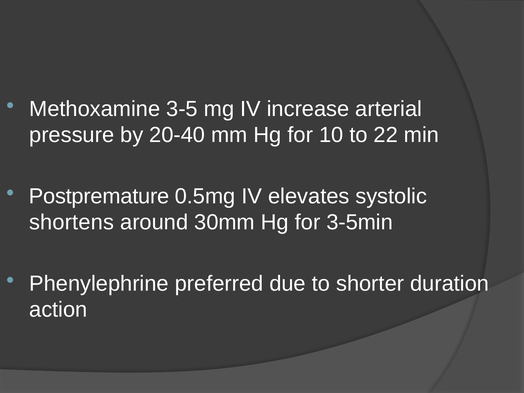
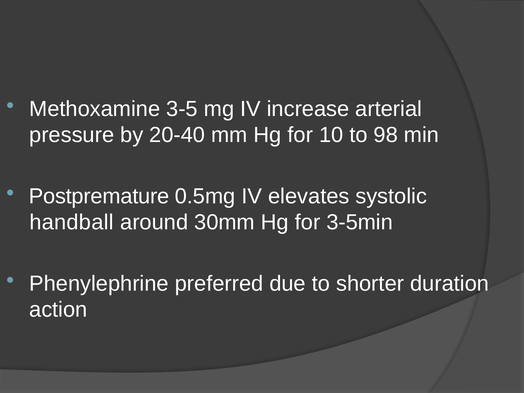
22: 22 -> 98 (386, 135)
shortens: shortens -> handball (72, 222)
